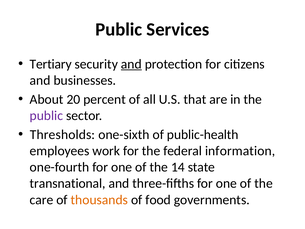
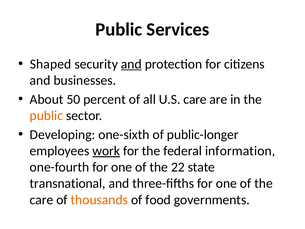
Tertiary: Tertiary -> Shaped (51, 64)
20: 20 -> 50 (73, 99)
U.S that: that -> care (195, 99)
public colour: purple -> orange (46, 116)
Thresholds: Thresholds -> Developing (63, 134)
public-health: public-health -> public-longer (203, 134)
work underline: none -> present (106, 151)
14: 14 -> 22 (178, 167)
